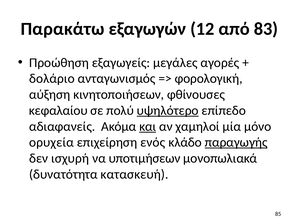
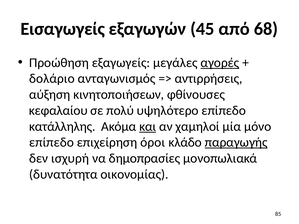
Παρακάτω: Παρακάτω -> Εισαγωγείς (63, 29)
12: 12 -> 45 (202, 29)
83: 83 -> 68 (266, 29)
αγορές underline: none -> present (220, 63)
φορολογική: φορολογική -> αντιρρήσεις (209, 79)
υψηλότερο underline: present -> none (168, 111)
αδιαφανείς: αδιαφανείς -> κατάλληλης (62, 127)
ορυχεία: ορυχεία -> επίπεδο (52, 143)
ενός: ενός -> όροι (153, 143)
υποτιμήσεων: υποτιμήσεων -> δημοπρασίες (144, 159)
κατασκευή: κατασκευή -> οικονομίας (135, 174)
